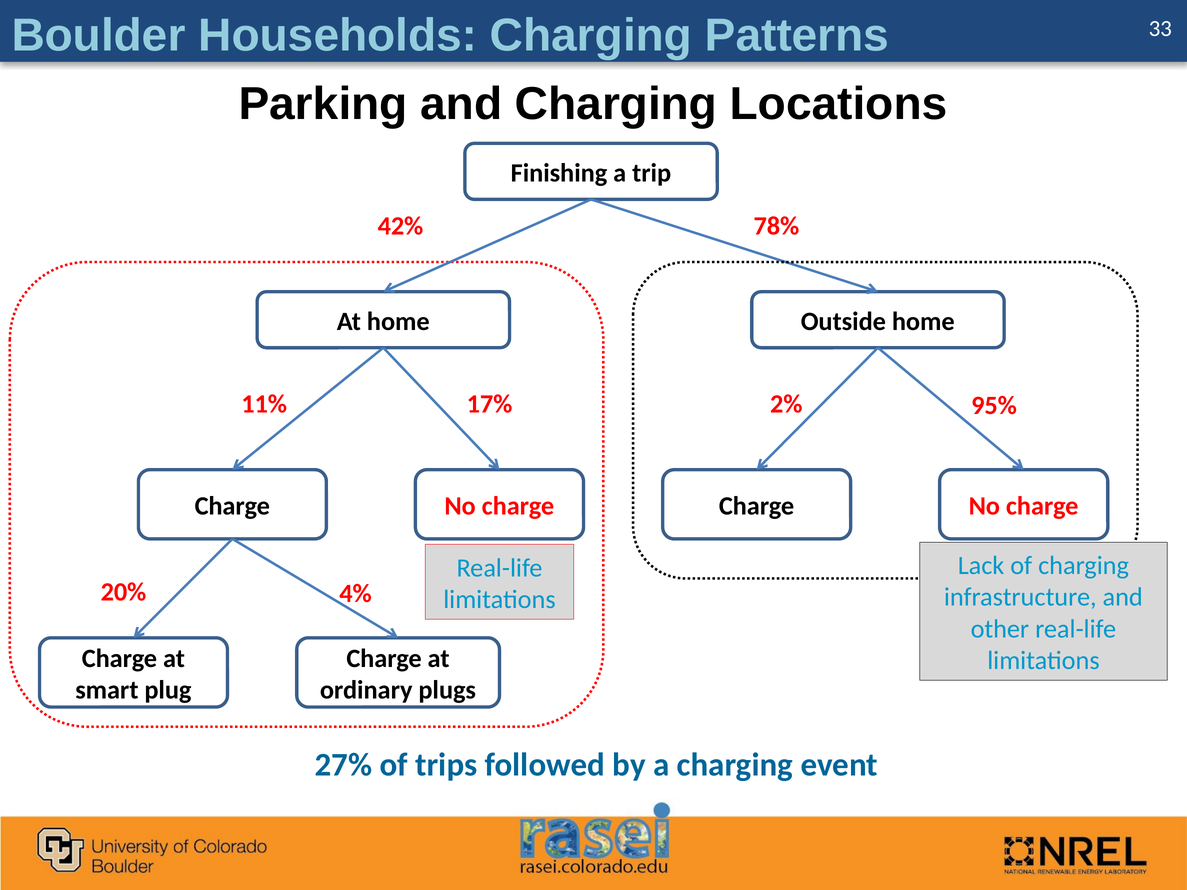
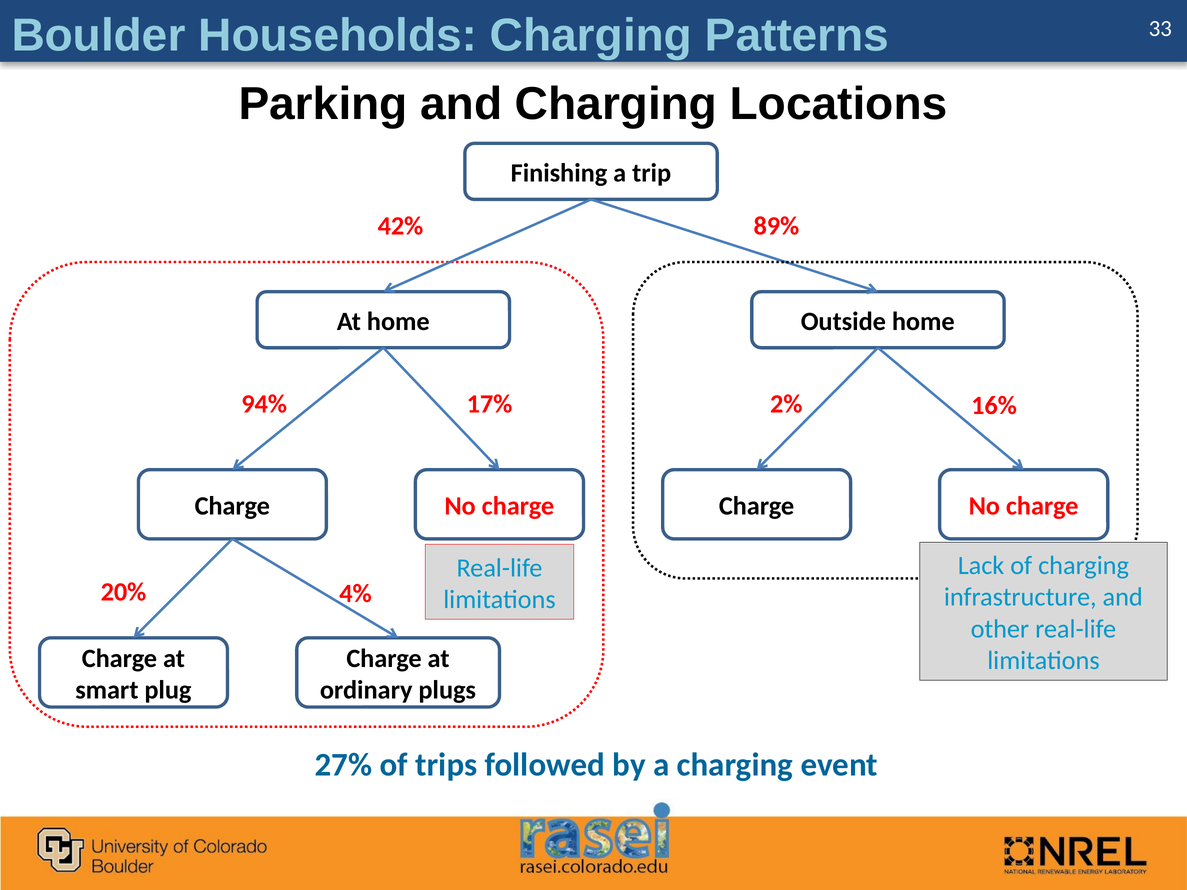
78%: 78% -> 89% (776, 226)
11%: 11% -> 94% (264, 404)
95%: 95% -> 16% (994, 406)
